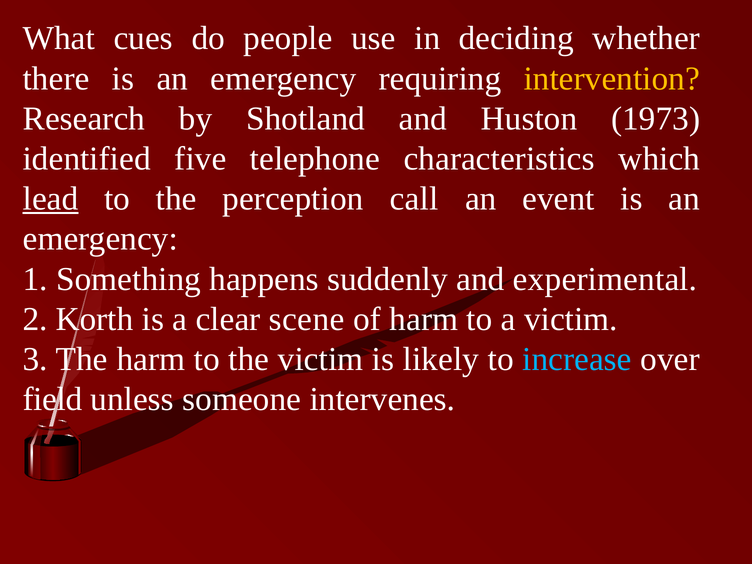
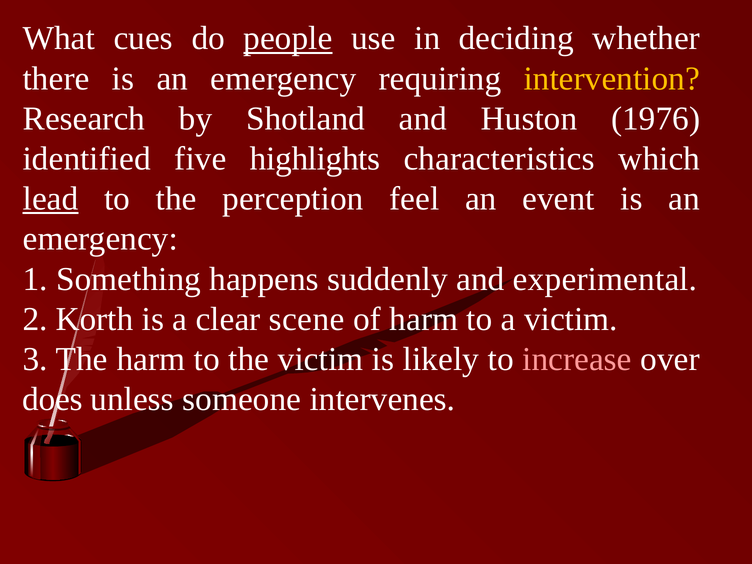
people underline: none -> present (288, 38)
1973: 1973 -> 1976 (656, 119)
telephone: telephone -> highlights (315, 159)
call: call -> feel (414, 199)
increase colour: light blue -> pink (577, 359)
field: field -> does (53, 399)
